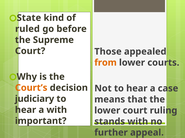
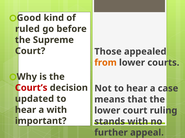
State: State -> Good (29, 18)
Court’s colour: orange -> red (31, 88)
judiciary: judiciary -> updated (34, 99)
